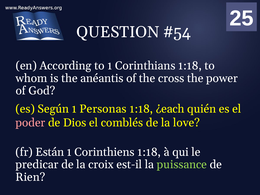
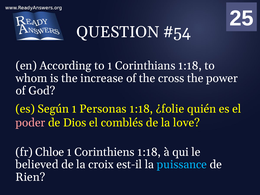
anéantis: anéantis -> increase (102, 78)
¿each: ¿each -> ¿folie (170, 109)
Están: Están -> Chloe (50, 152)
predicar: predicar -> believed (37, 165)
puissance colour: light green -> light blue (182, 165)
